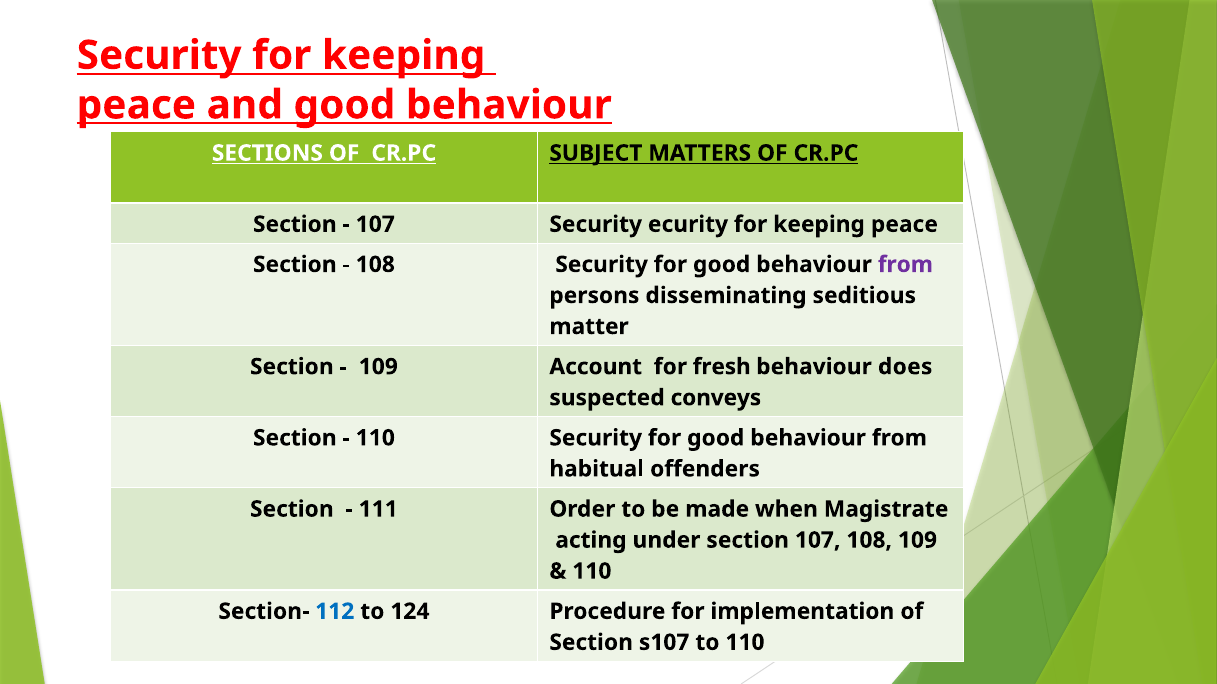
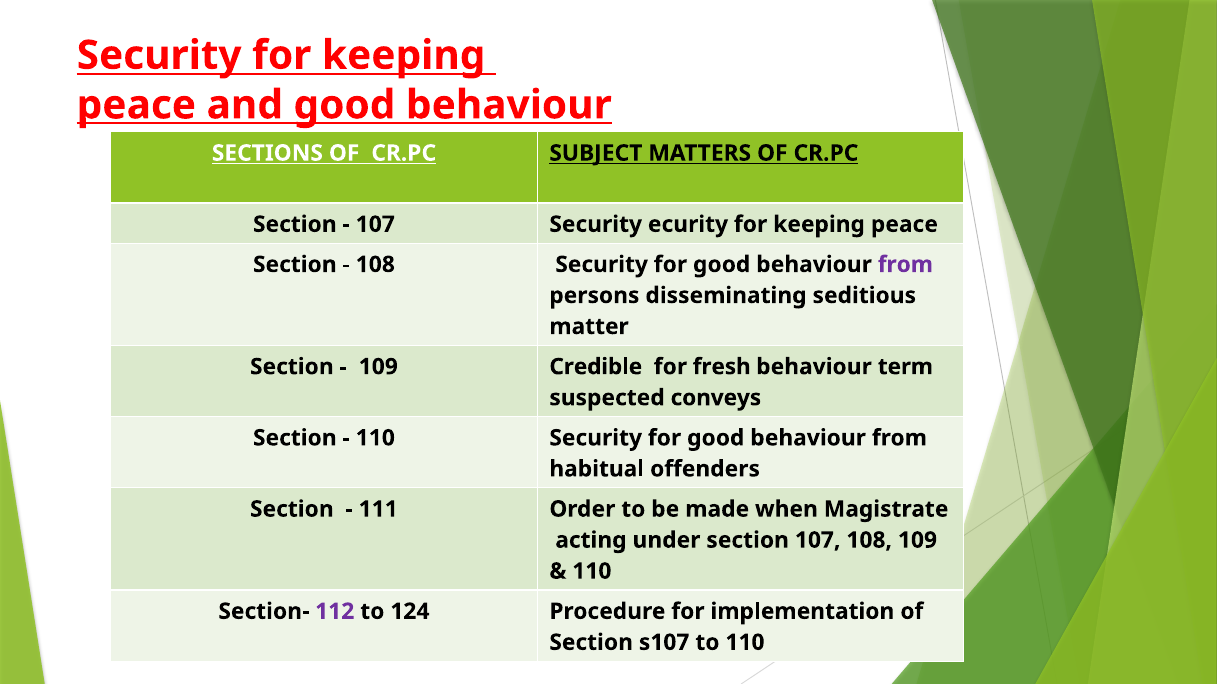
Account: Account -> Credible (596, 367)
does: does -> term (905, 367)
112 colour: blue -> purple (335, 612)
